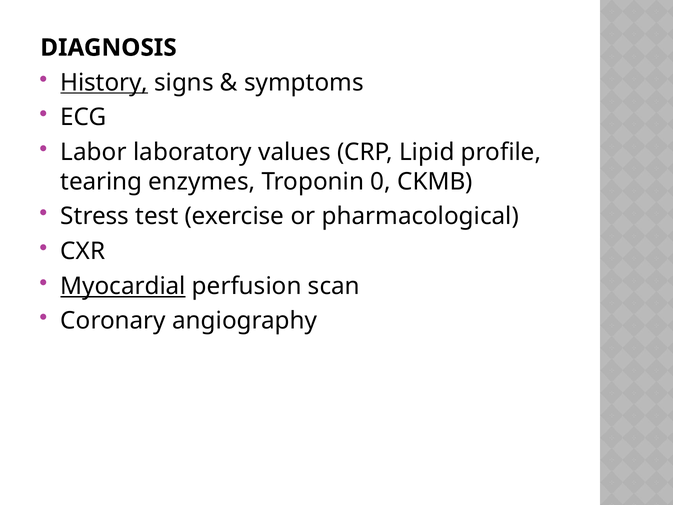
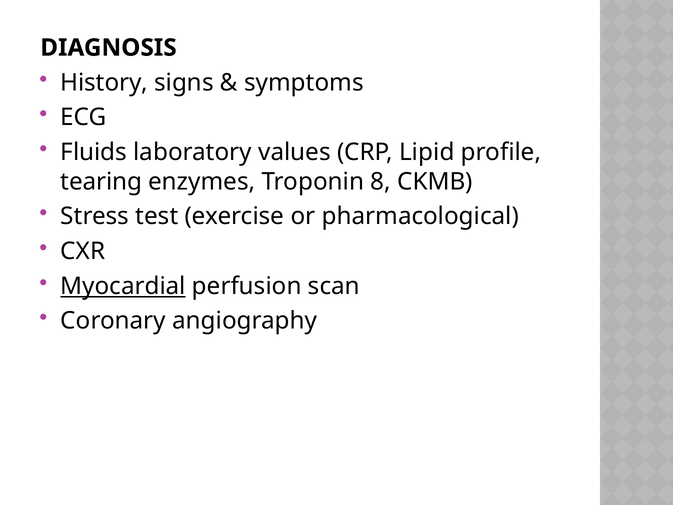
History underline: present -> none (104, 83)
Labor: Labor -> Fluids (94, 152)
0: 0 -> 8 (381, 181)
